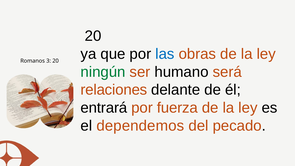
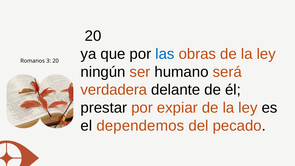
ningún colour: green -> black (103, 72)
relaciones: relaciones -> verdadera (114, 90)
entrará: entrará -> prestar (104, 108)
fuerza: fuerza -> expiar (177, 108)
